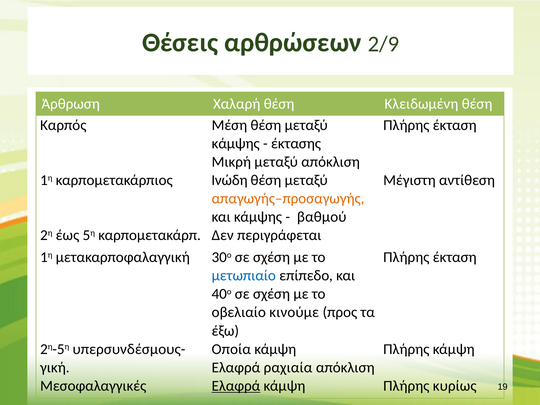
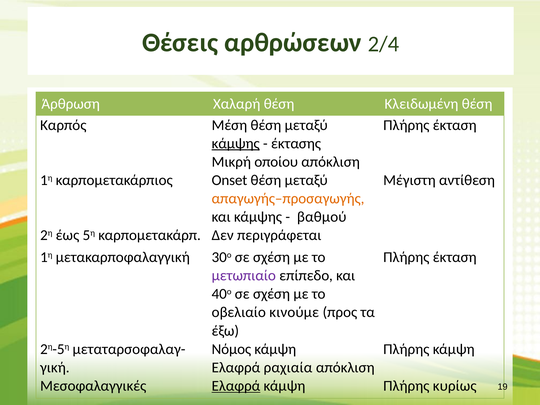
2/9: 2/9 -> 2/4 (384, 44)
κάμψης underline: none -> present (236, 143)
Μικρή μεταξύ: μεταξύ -> οποίου (276, 162)
Ινώδη: Ινώδη -> Onset (229, 180)
μετωπιαίο colour: blue -> purple (244, 276)
υπερσυνδέσμους-: υπερσυνδέσμους- -> μεταταρσοφαλαγ- (129, 349)
Οποία: Οποία -> Νόμος (231, 349)
